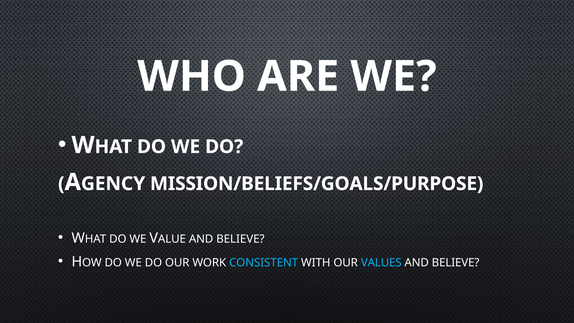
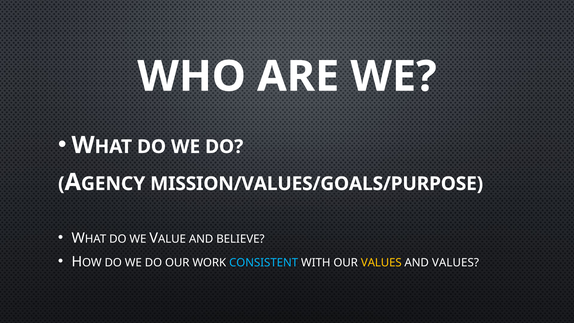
MISSION/BELIEFS/GOALS/PURPOSE: MISSION/BELIEFS/GOALS/PURPOSE -> MISSION/VALUES/GOALS/PURPOSE (317, 184)
VALUES colour: light blue -> yellow (381, 262)
BELIEVE: BELIEVE -> VALUES (455, 262)
